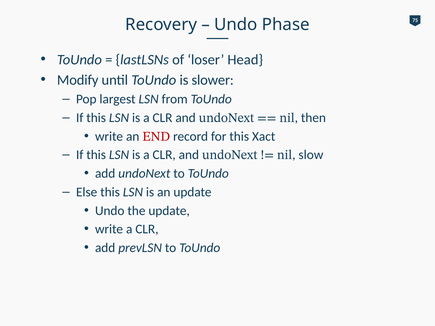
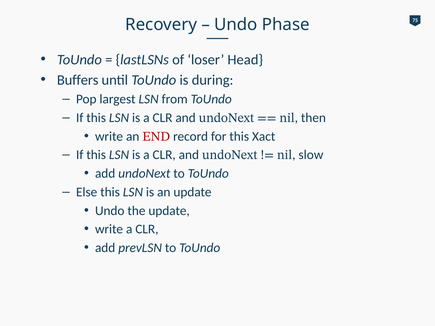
Modify: Modify -> Buffers (78, 80)
slower: slower -> during (213, 80)
